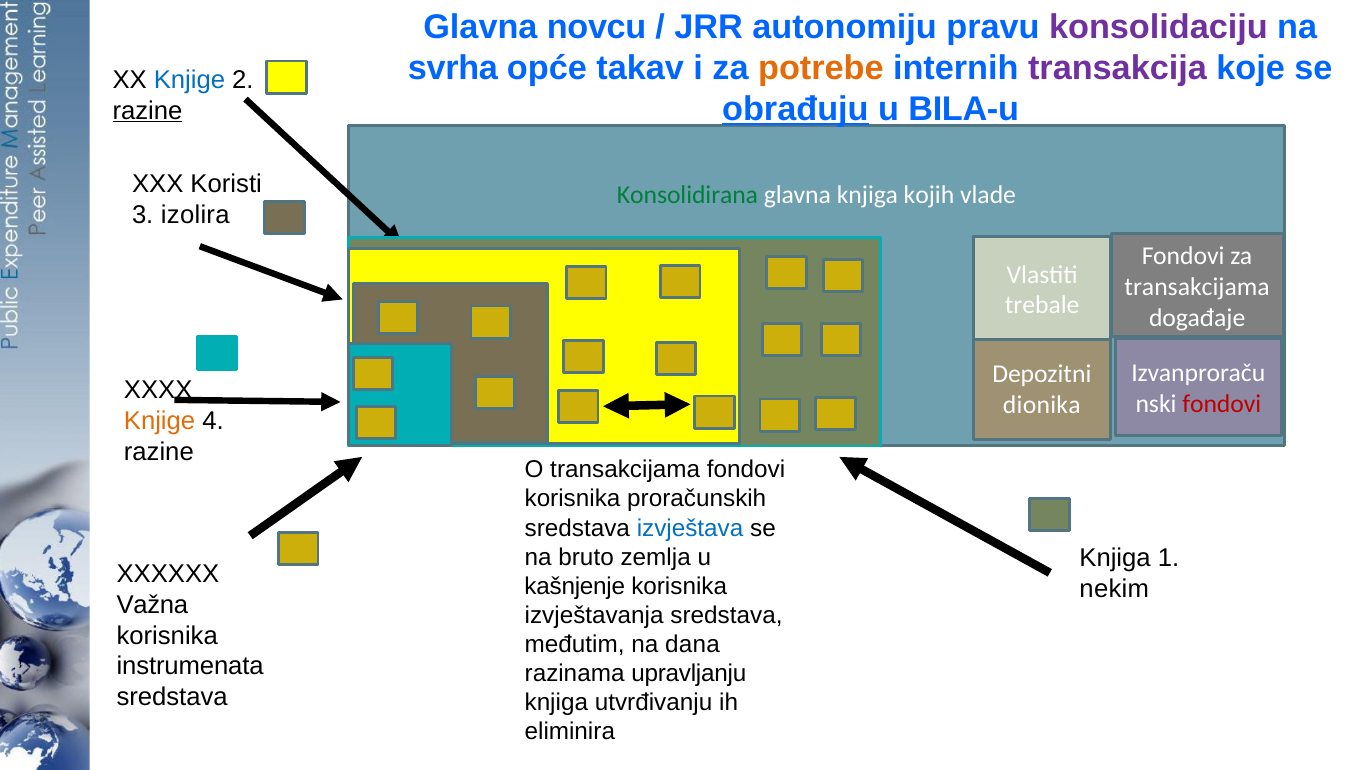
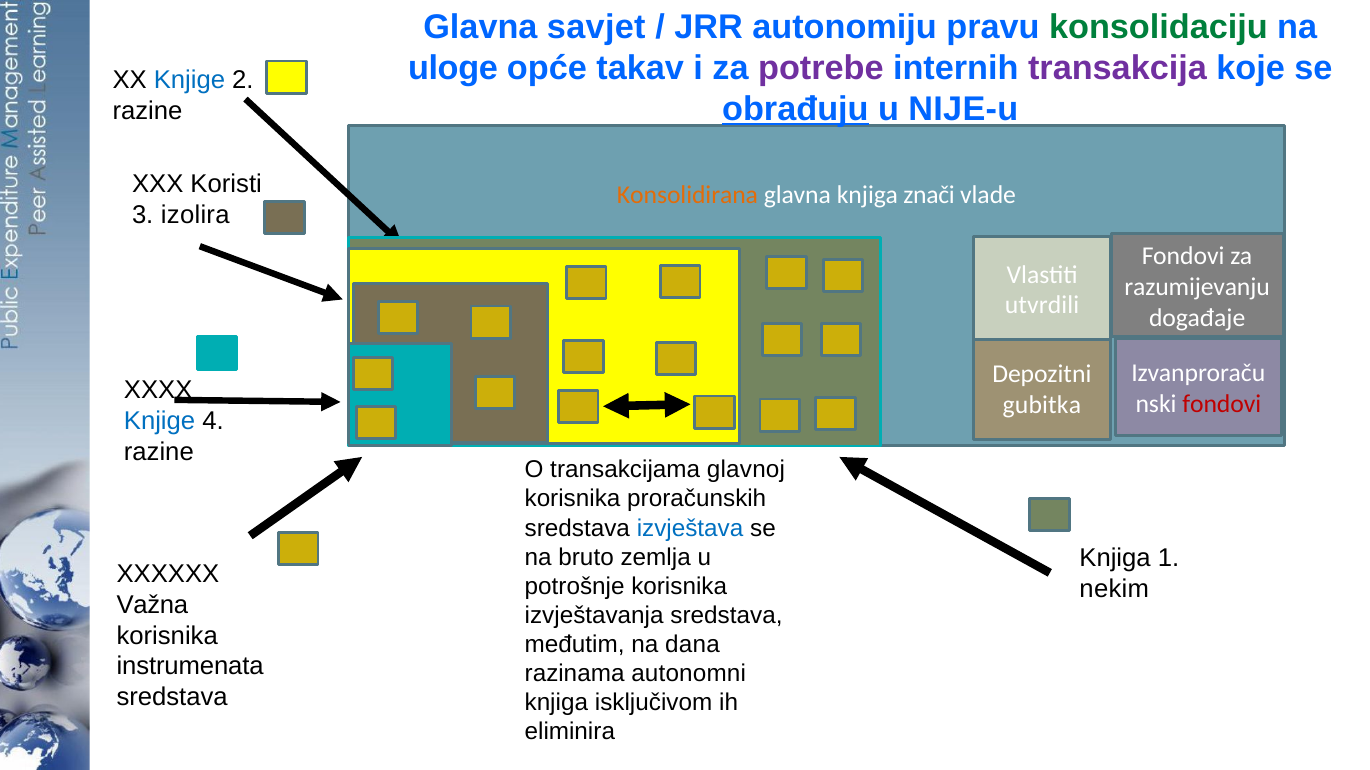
novcu: novcu -> savjet (596, 27)
konsolidaciju colour: purple -> green (1158, 27)
svrha: svrha -> uloge (453, 68)
potrebe colour: orange -> purple (821, 68)
BILA-u: BILA-u -> NIJE-u (963, 109)
razine underline: present -> none (147, 111)
Konsolidirana colour: green -> orange (688, 195)
kojih: kojih -> znači (929, 195)
transakcijama: transakcijama -> razumijevanju (1197, 287)
trebale: trebale -> utvrdili (1042, 306)
dionika: dionika -> gubitka (1042, 405)
Knjige colour: orange -> blue (160, 422)
transakcijama fondovi: fondovi -> glavnoj (746, 470)
kašnjenje: kašnjenje -> potrošnje (575, 587)
upravljanju: upravljanju -> autonomni (689, 674)
utvrđivanju: utvrđivanju -> isključivom (654, 703)
